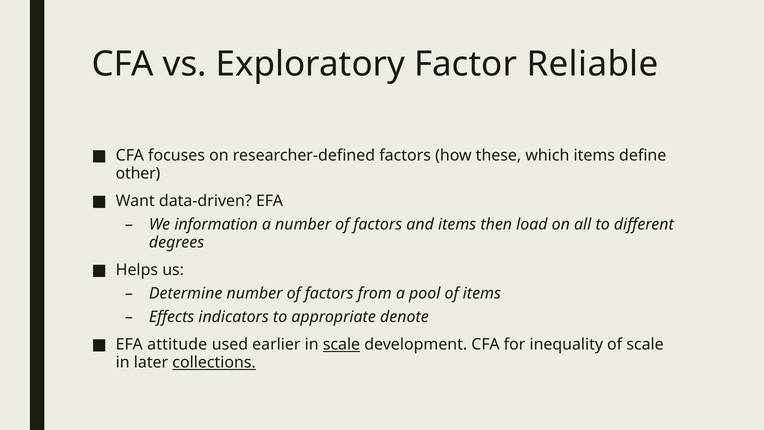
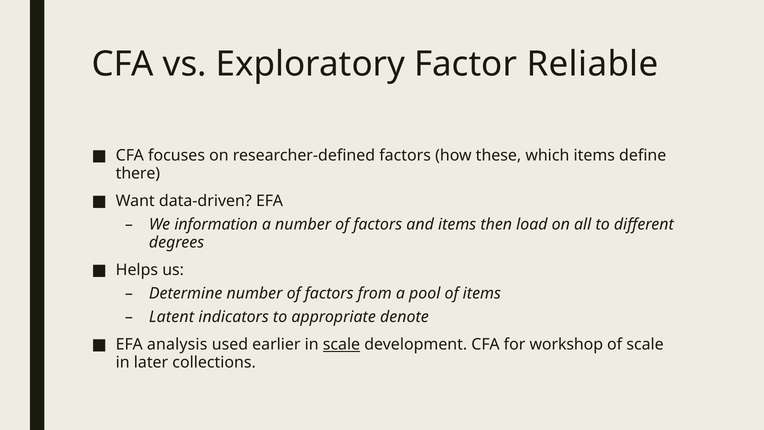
other: other -> there (138, 173)
Effects: Effects -> Latent (172, 317)
attitude: attitude -> analysis (177, 344)
inequality: inequality -> workshop (566, 344)
collections underline: present -> none (214, 362)
